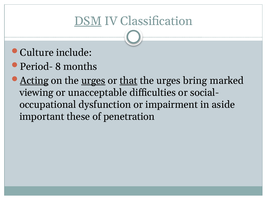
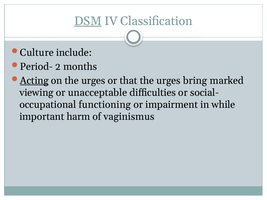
8: 8 -> 2 (58, 67)
urges underline: present -> none (93, 81)
that underline: present -> none (129, 81)
dysfunction: dysfunction -> functioning (105, 105)
aside: aside -> while (223, 105)
these: these -> harm (78, 117)
penetration: penetration -> vaginismus (129, 117)
